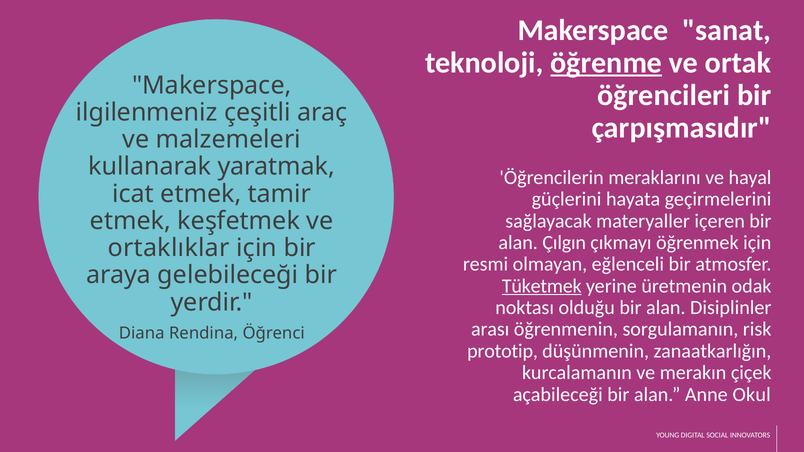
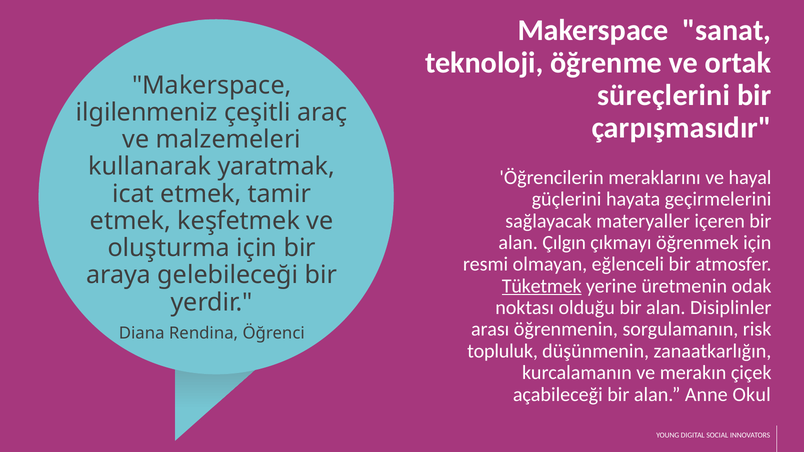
öğrenme underline: present -> none (606, 63)
öğrencileri: öğrencileri -> süreçlerini (664, 95)
ortaklıklar: ortaklıklar -> oluşturma (169, 248)
prototip: prototip -> topluluk (503, 351)
